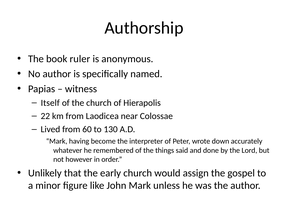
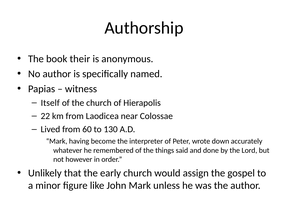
ruler: ruler -> their (80, 59)
